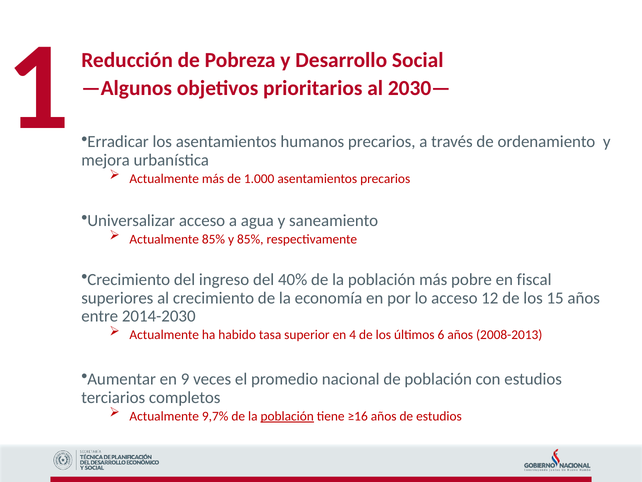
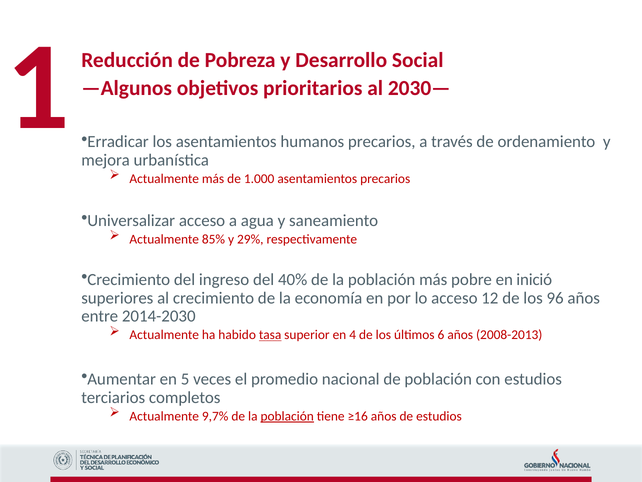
y 85%: 85% -> 29% (250, 239)
fiscal: fiscal -> inició (534, 279)
15: 15 -> 96 (555, 298)
tasa underline: none -> present (270, 335)
9: 9 -> 5 (185, 379)
